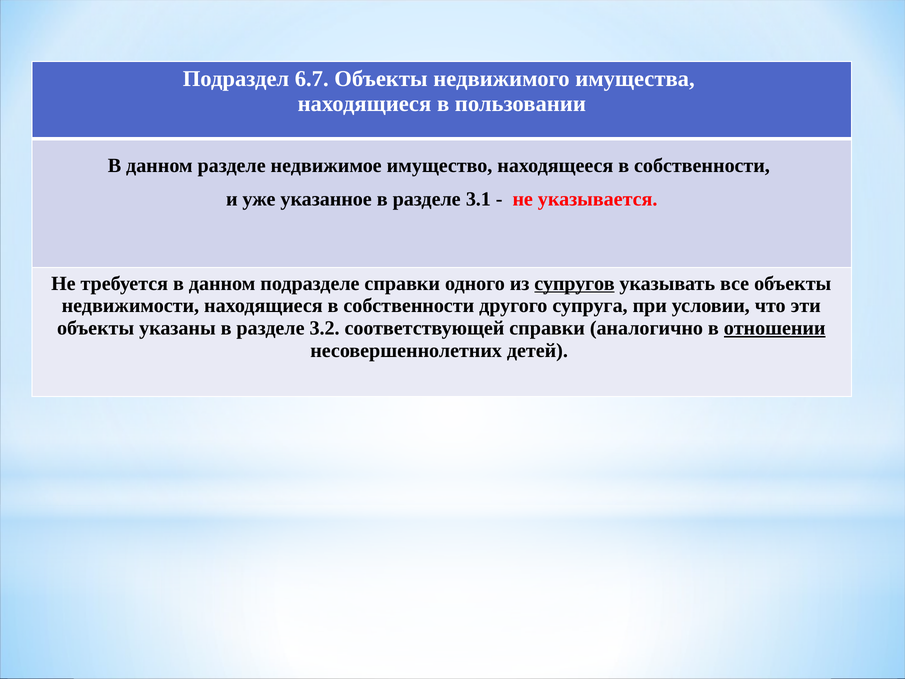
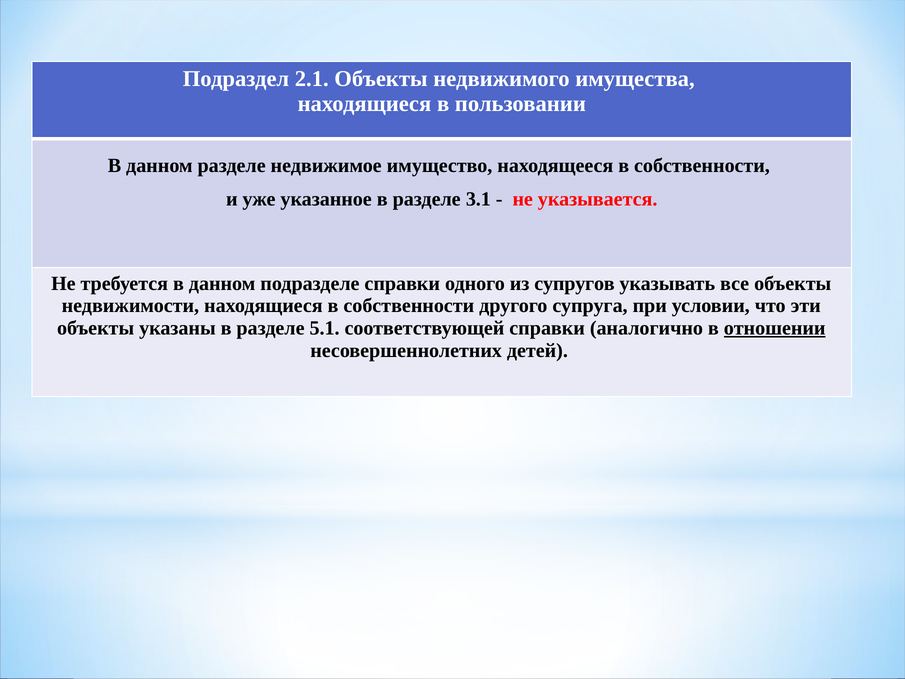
6.7: 6.7 -> 2.1 (312, 79)
супругов underline: present -> none (575, 283)
3.2: 3.2 -> 5.1 (325, 328)
